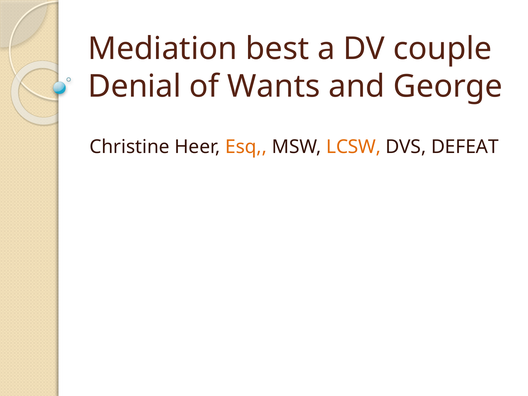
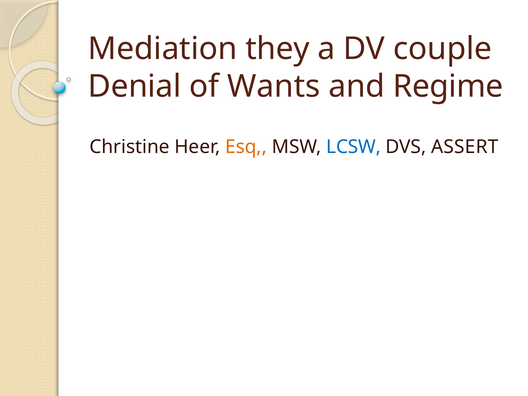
best: best -> they (278, 49)
George: George -> Regime (448, 86)
LCSW colour: orange -> blue (354, 147)
DEFEAT: DEFEAT -> ASSERT (465, 147)
